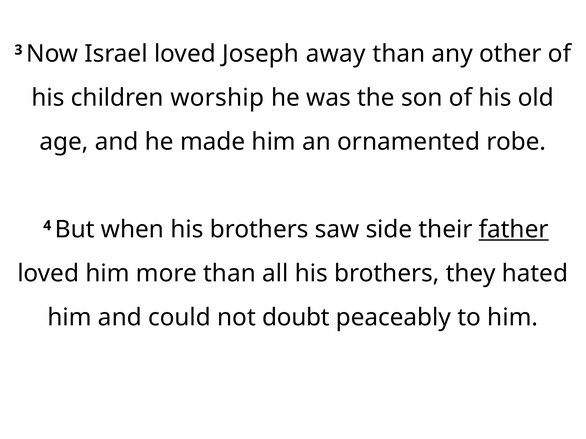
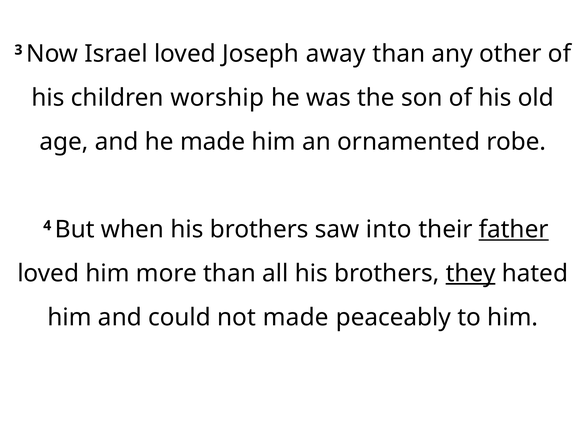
side: side -> into (389, 230)
they underline: none -> present (471, 274)
not doubt: doubt -> made (296, 318)
